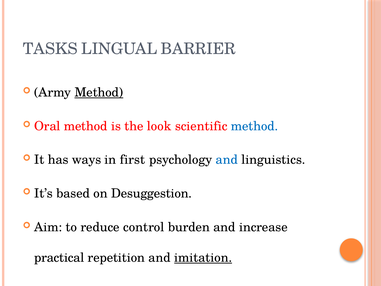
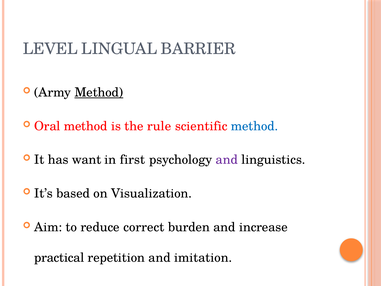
TASKS: TASKS -> LEVEL (50, 49)
look: look -> rule (159, 126)
ways: ways -> want (87, 160)
and colour: blue -> purple (227, 160)
Desuggestion: Desuggestion -> Visualization (152, 193)
control: control -> correct (144, 227)
imitation underline: present -> none (203, 257)
